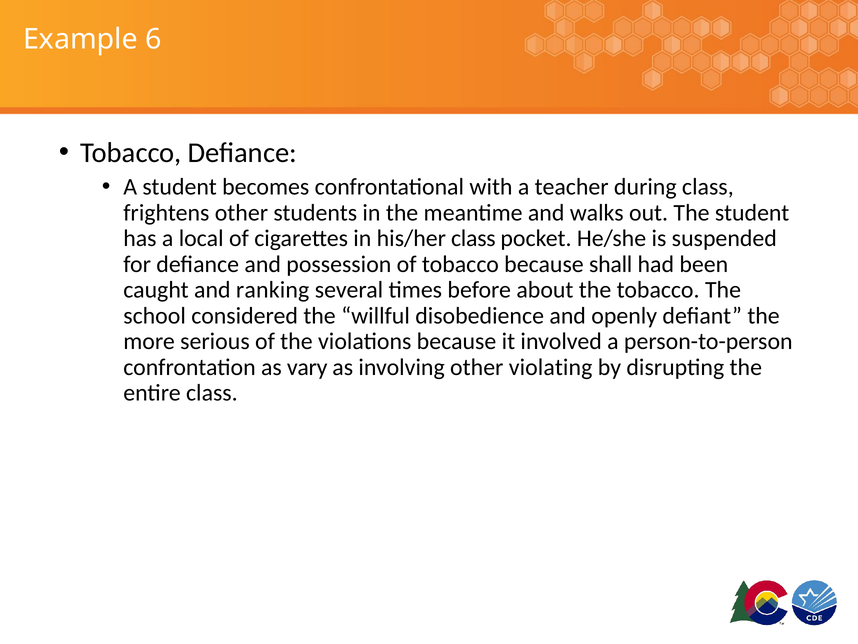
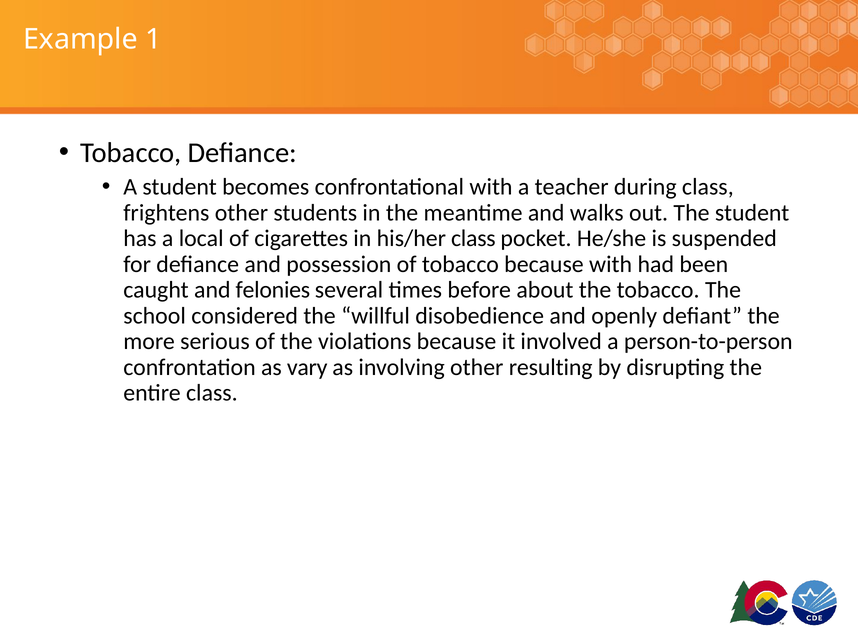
6: 6 -> 1 (153, 39)
because shall: shall -> with (611, 264)
ranking: ranking -> felonies (273, 290)
violating: violating -> resulting (551, 367)
